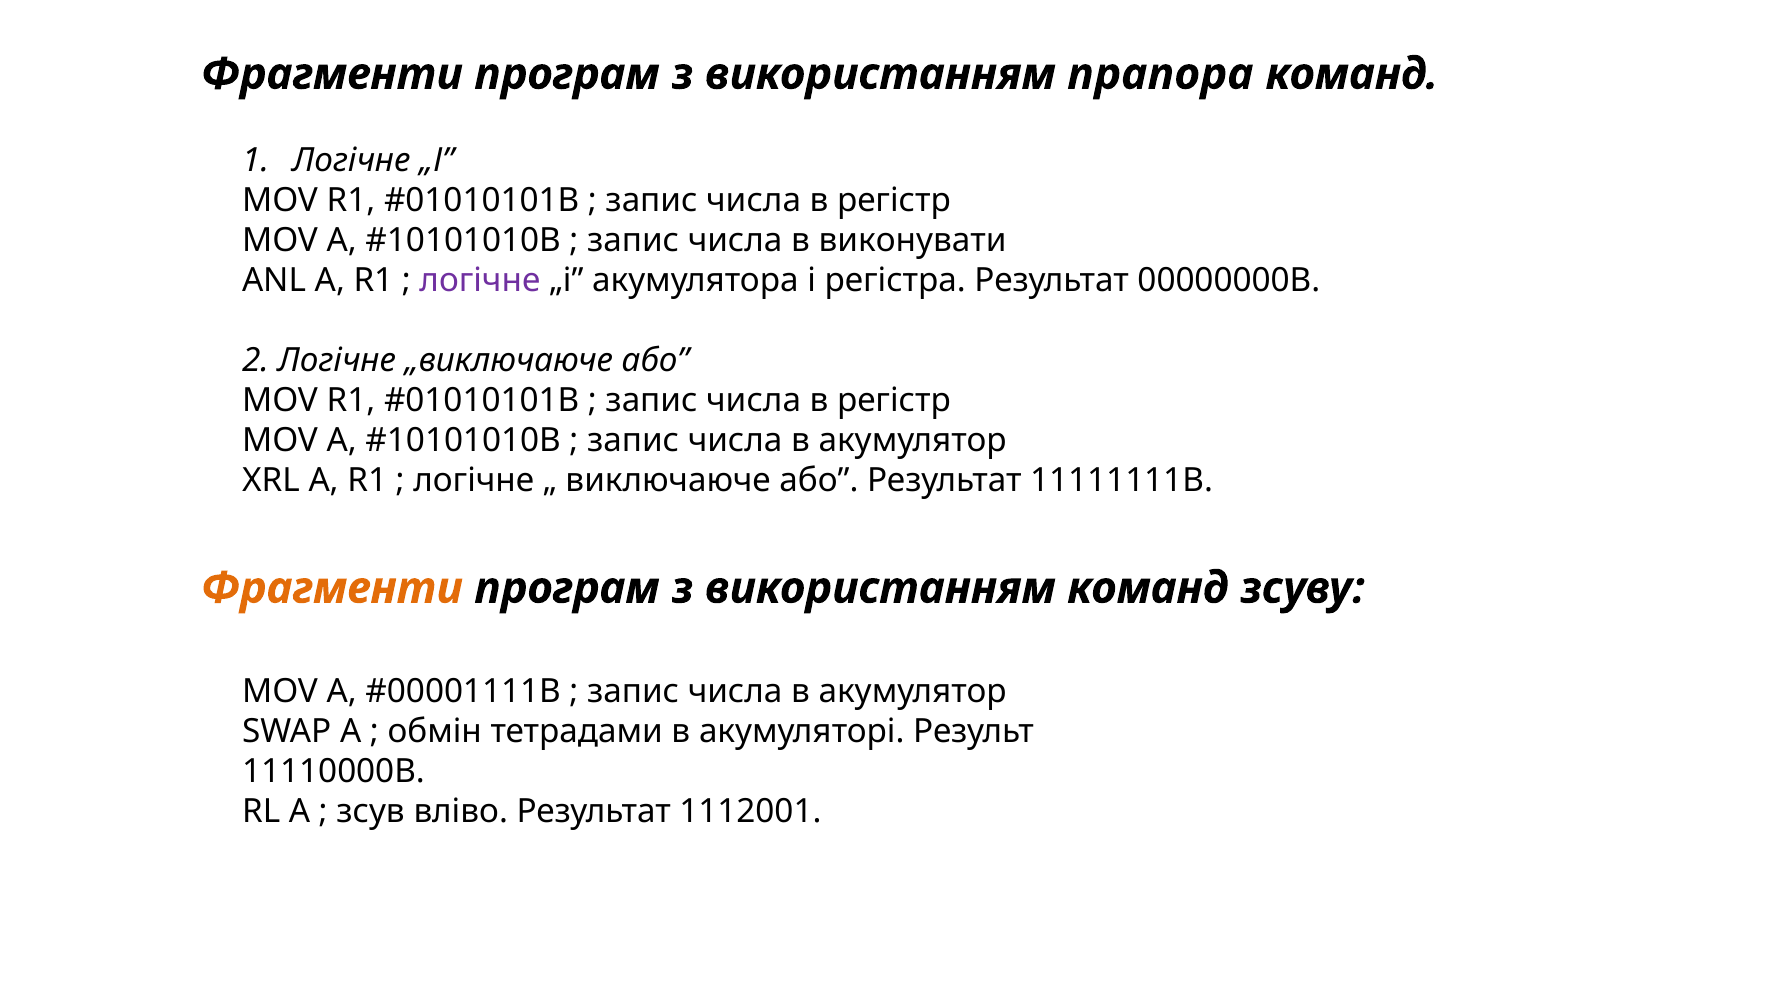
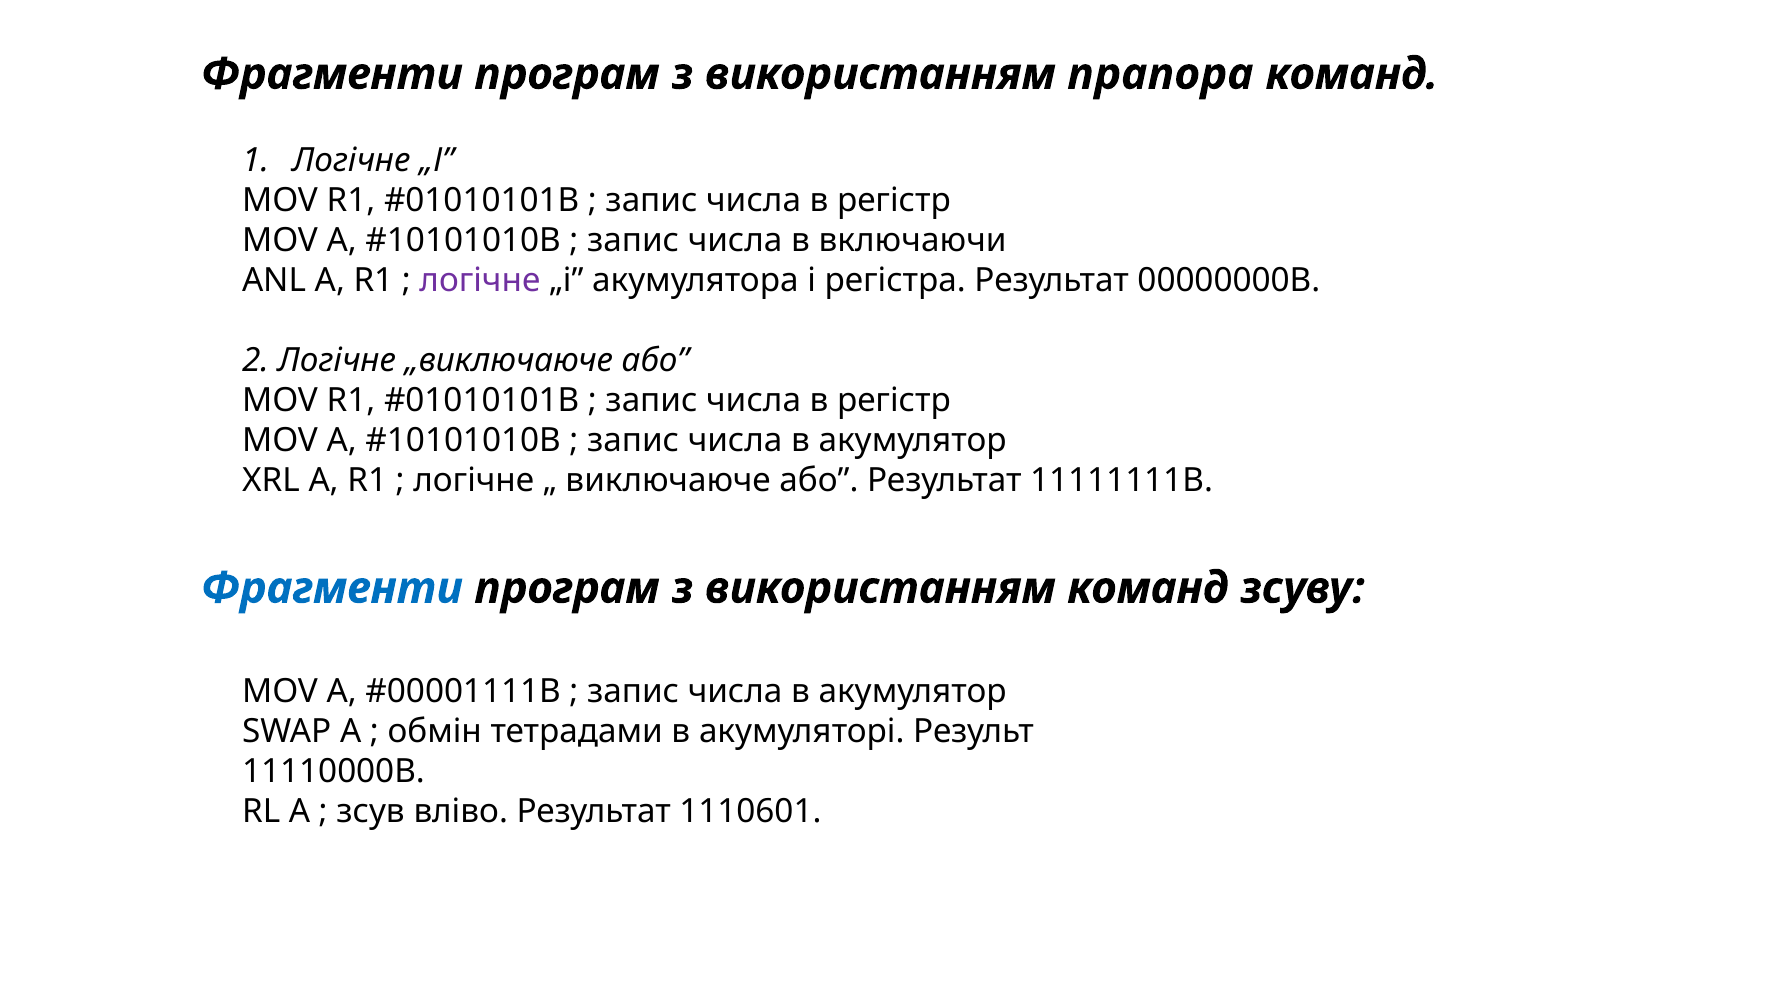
виконувати: виконувати -> включаючи (913, 240)
Фрагменти colour: orange -> blue (332, 588)
1112001: 1112001 -> 1110601 (750, 811)
